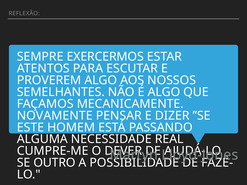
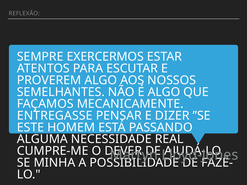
NOVAMENTE: NOVAMENTE -> ENTREGASSE (55, 116)
OUTRO: OUTRO -> MINHA (54, 163)
